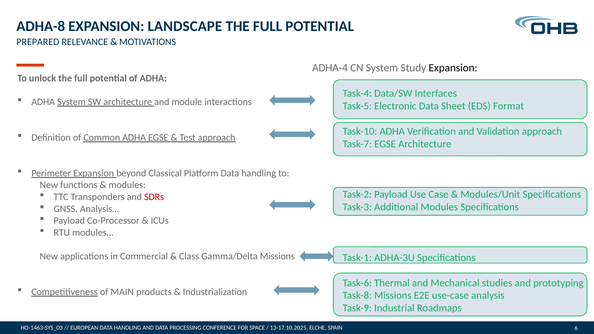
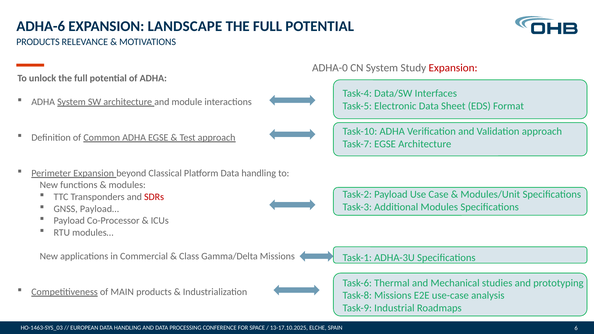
ADHA-8: ADHA-8 -> ADHA-6 (41, 26)
PREPARED: PREPARED -> PRODUCTS (38, 42)
ADHA-4: ADHA-4 -> ADHA-0 (330, 68)
Expansion colour: black -> red (453, 68)
Analysis…: Analysis… -> Payload… (99, 209)
